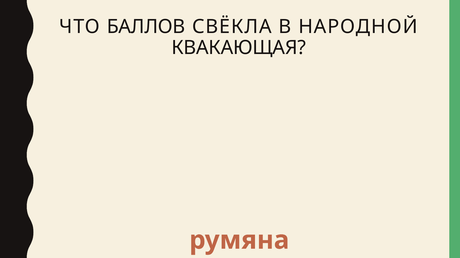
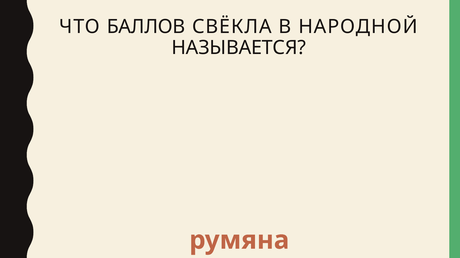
КВАКАЮЩАЯ: КВАКАЮЩАЯ -> НАЗЫВАЕТСЯ (239, 48)
